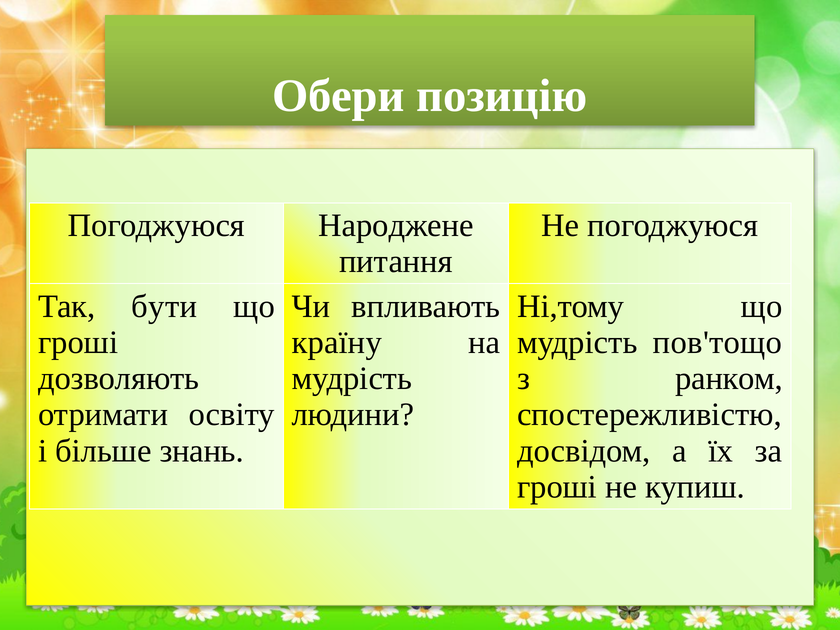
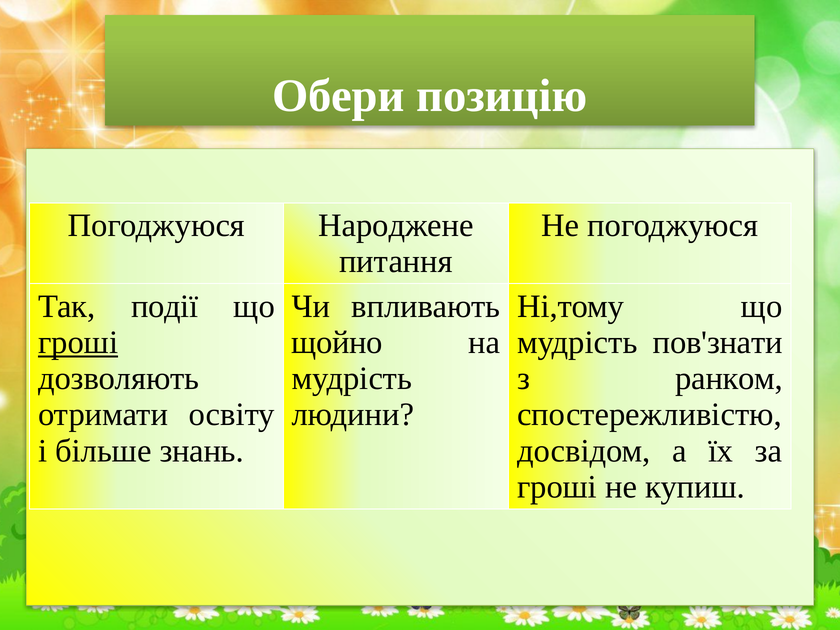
бути: бути -> події (165, 306)
гроші underline: none -> present (78, 342)
країну: країну -> щойно (337, 342)
пов'тощо: пов'тощо -> пов'знати (718, 342)
